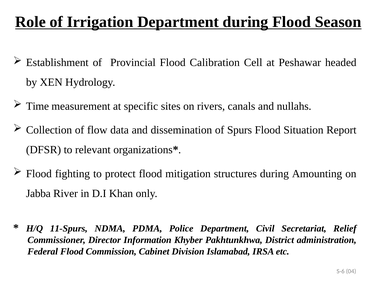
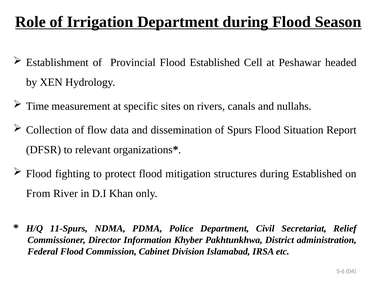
Flood Calibration: Calibration -> Established (215, 62)
during Amounting: Amounting -> Established (317, 174)
Jabba: Jabba -> From (38, 194)
